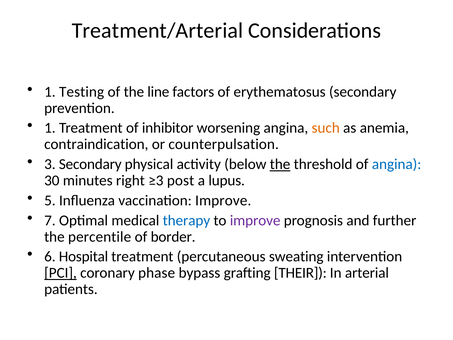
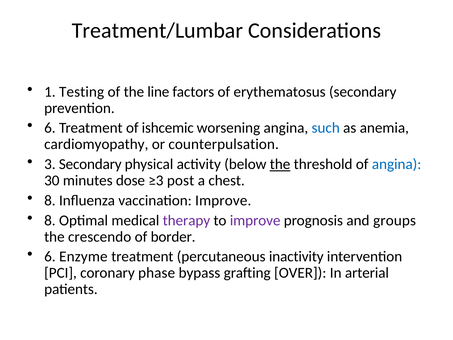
Treatment/Arterial: Treatment/Arterial -> Treatment/Lumbar (157, 31)
1: 1 -> 6 (50, 128)
inhibitor: inhibitor -> ishcemic (168, 128)
such colour: orange -> blue (326, 128)
contraindication: contraindication -> cardiomyopathy (96, 144)
right: right -> dose (130, 180)
lupus: lupus -> chest (227, 180)
5: 5 -> 8 (50, 200)
7: 7 -> 8 (50, 220)
therapy colour: blue -> purple (186, 220)
further: further -> groups (395, 220)
percentile: percentile -> crescendo (100, 237)
Hospital: Hospital -> Enzyme (83, 256)
sweating: sweating -> inactivity (296, 256)
PCI underline: present -> none (60, 273)
THEIR: THEIR -> OVER (300, 273)
